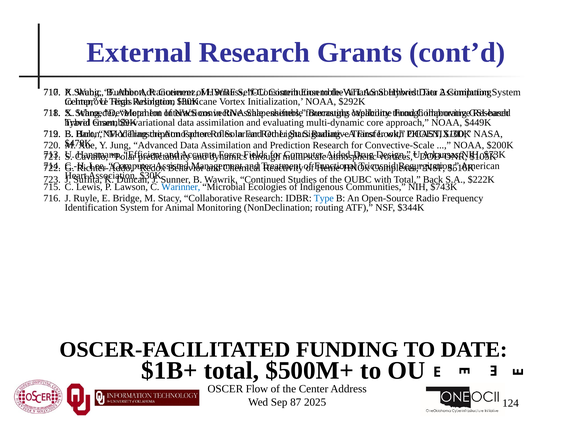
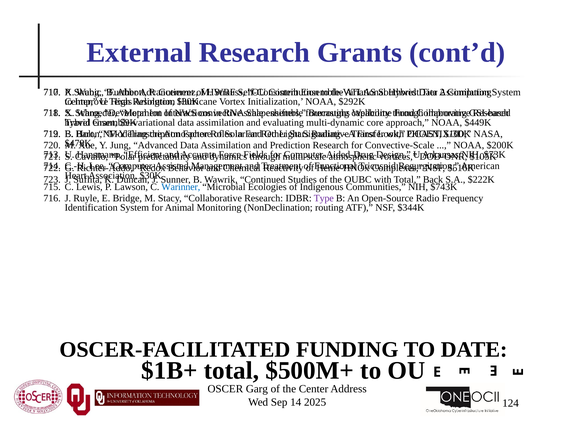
Type colour: blue -> purple (324, 198)
Flow: Flow -> Garg (257, 389)
87: 87 -> 14 (296, 402)
